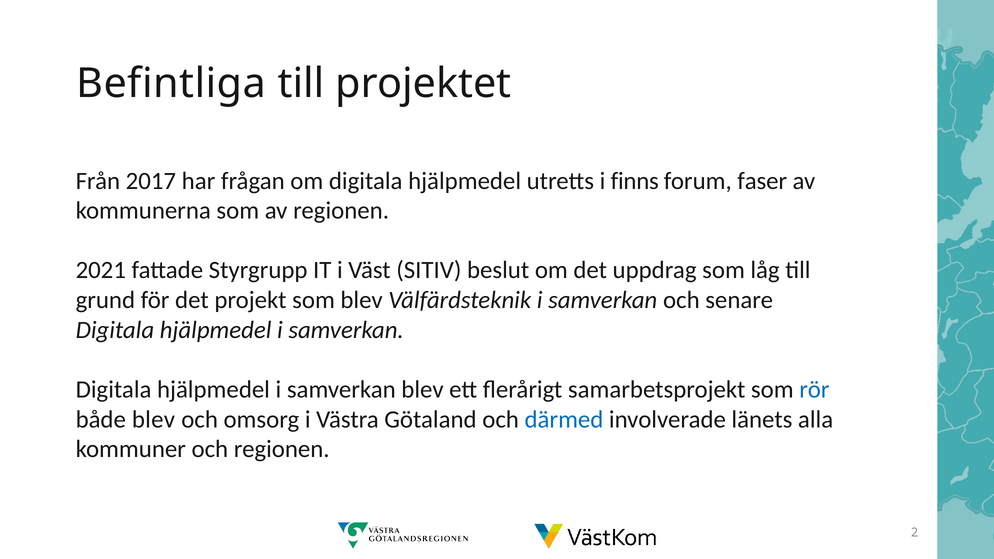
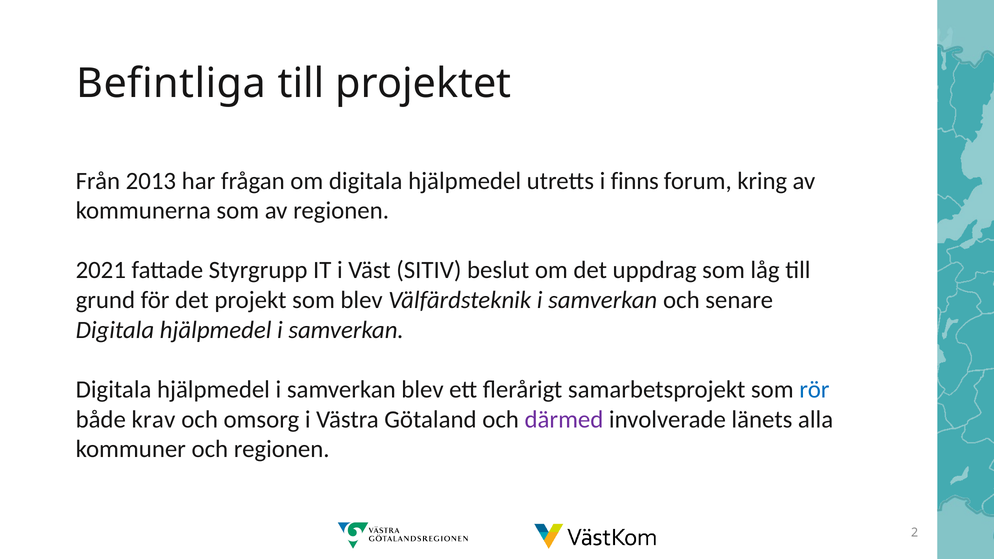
2017: 2017 -> 2013 (151, 181)
faser: faser -> kring (762, 181)
både blev: blev -> krav (153, 419)
därmed colour: blue -> purple (564, 419)
